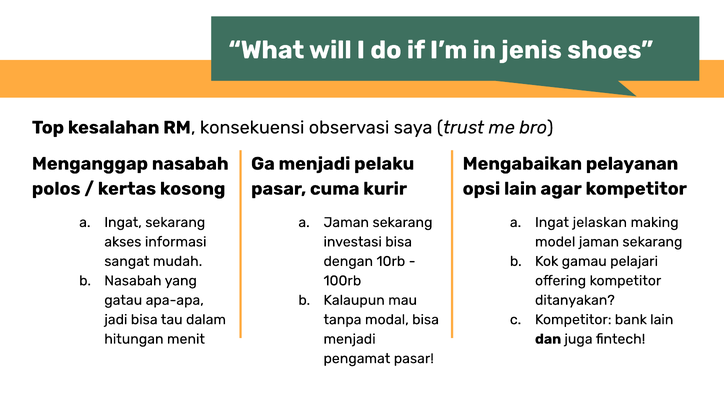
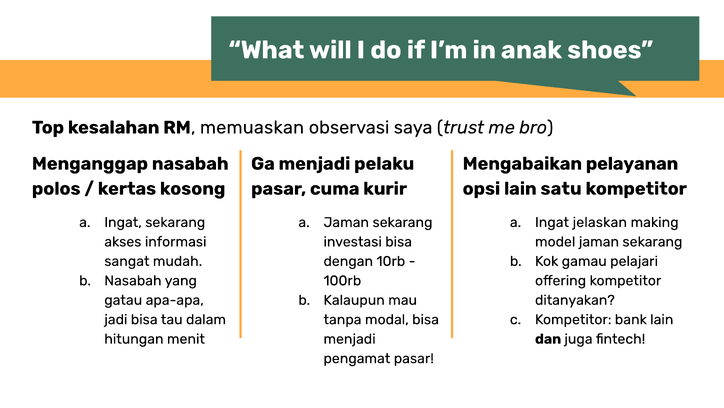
jenis: jenis -> anak (531, 50)
konsekuensi: konsekuensi -> memuaskan (252, 127)
agar: agar -> satu (561, 188)
